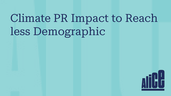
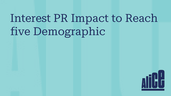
Climate: Climate -> Interest (31, 18)
less: less -> five (20, 32)
